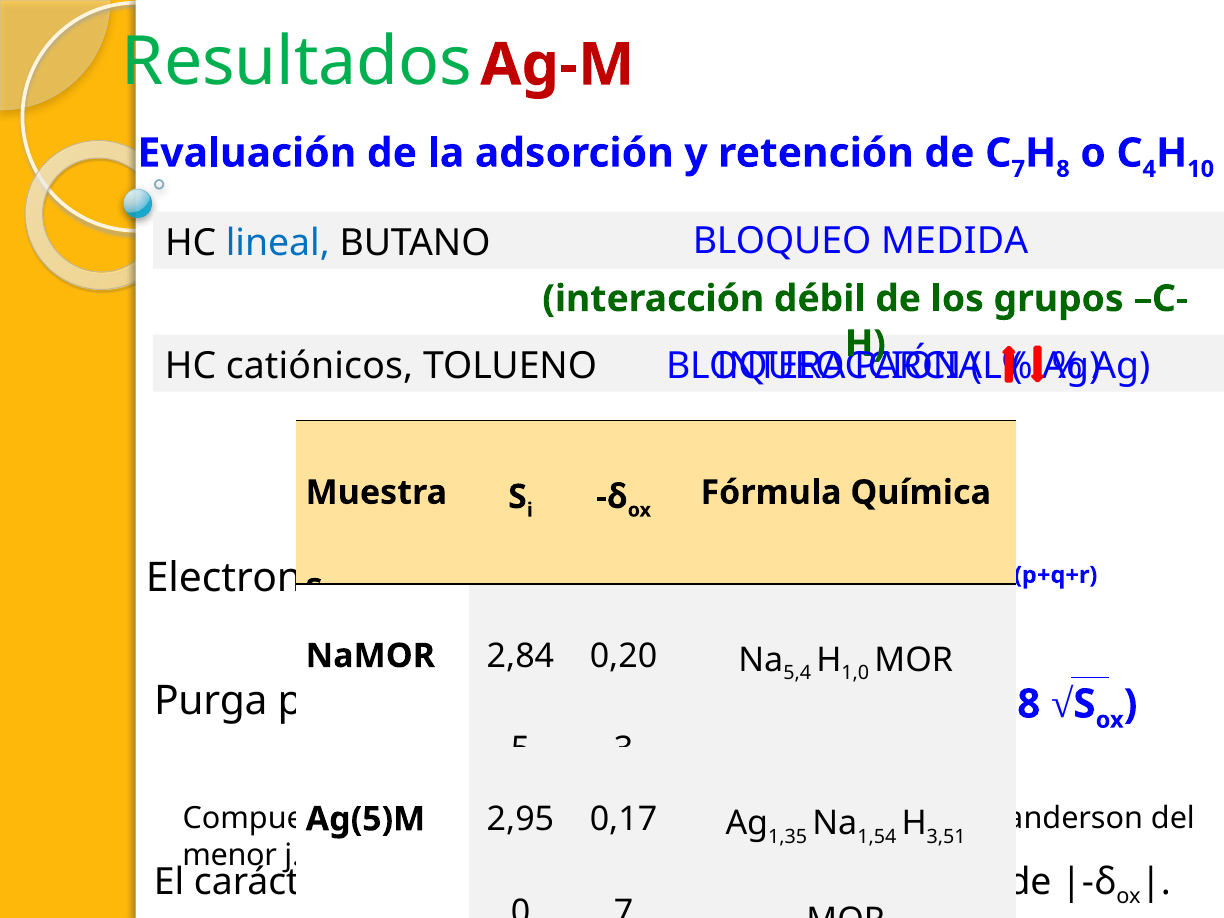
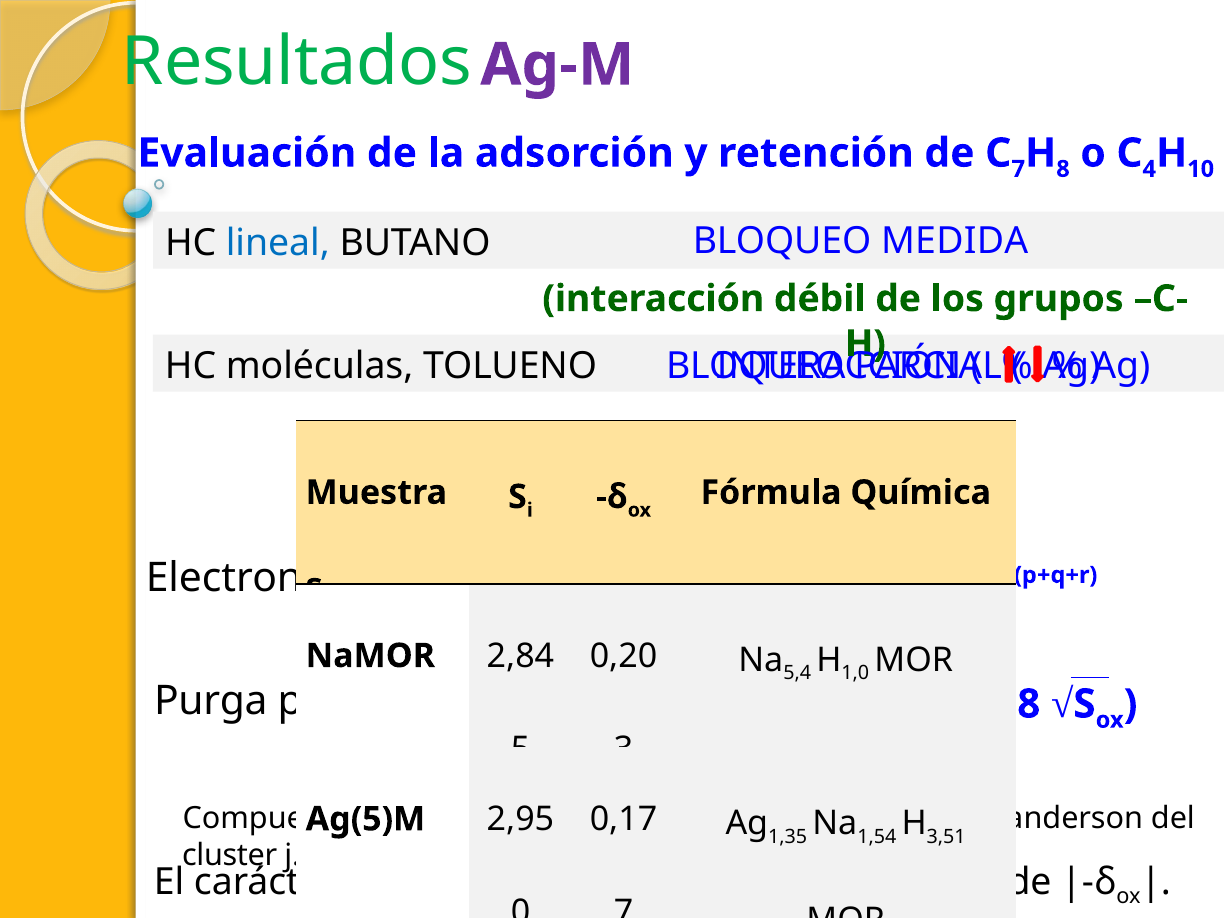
Ag-M colour: red -> purple (557, 65)
catiónicos: catiónicos -> moléculas (320, 366)
menor: menor -> cluster (230, 855)
